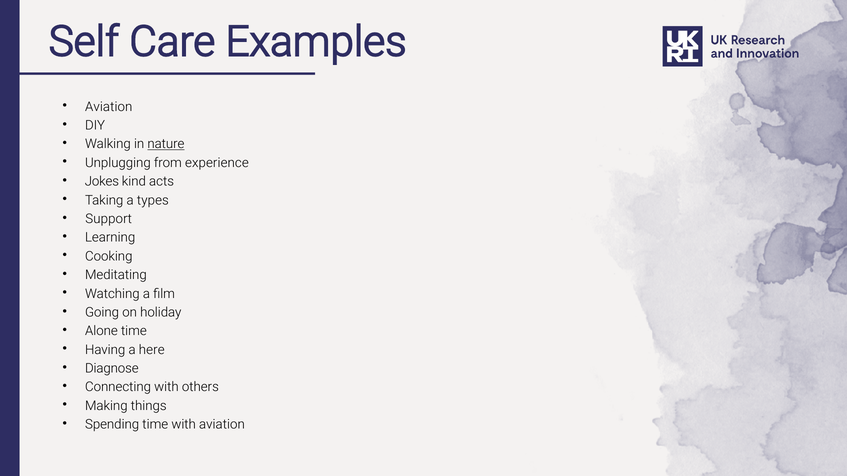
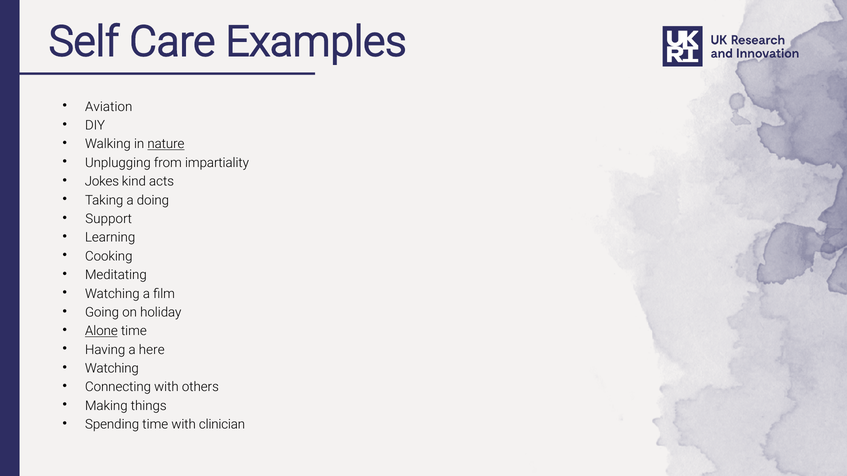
experience: experience -> impartiality (217, 163)
types: types -> doing (153, 200)
Alone underline: none -> present (101, 331)
Diagnose: Diagnose -> Watching (112, 369)
with aviation: aviation -> clinician (222, 425)
